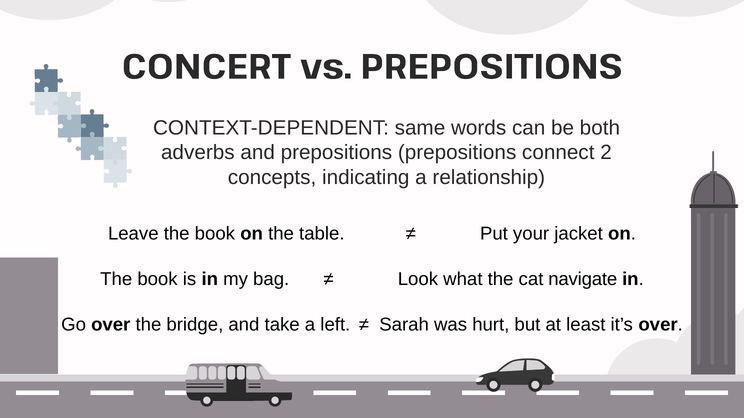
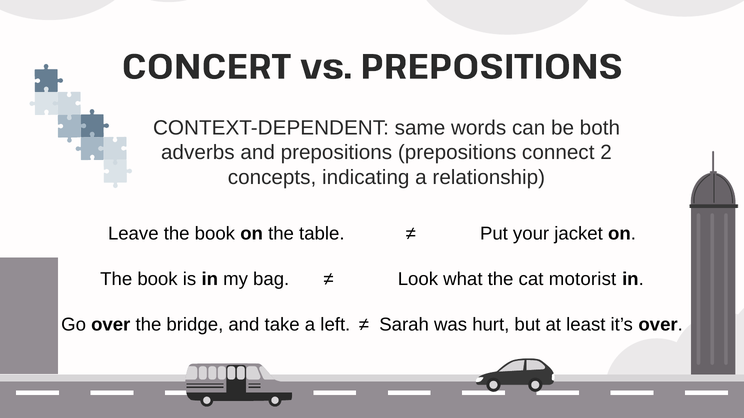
navigate: navigate -> motorist (583, 279)
